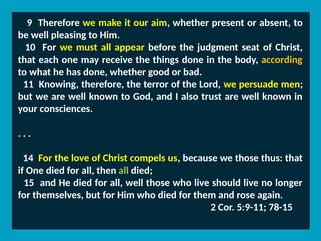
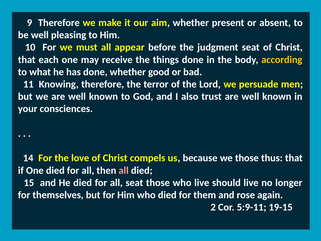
all colour: light green -> pink (124, 170)
all well: well -> seat (134, 183)
78-15: 78-15 -> 19-15 (281, 207)
